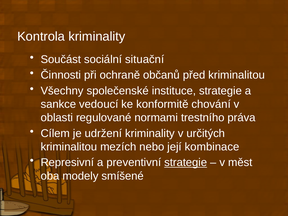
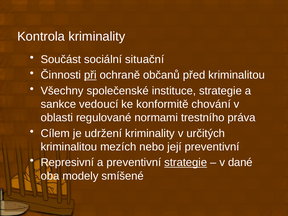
při underline: none -> present (90, 75)
její kombinace: kombinace -> preventivní (212, 147)
měst: měst -> dané (240, 162)
